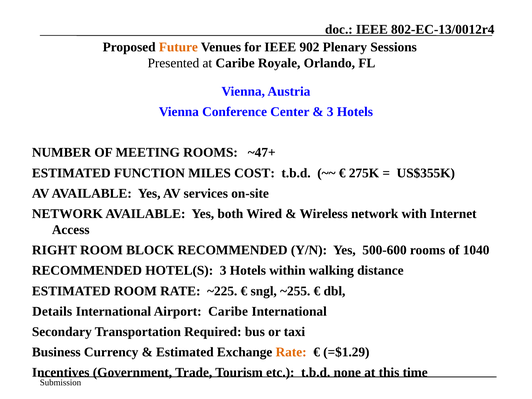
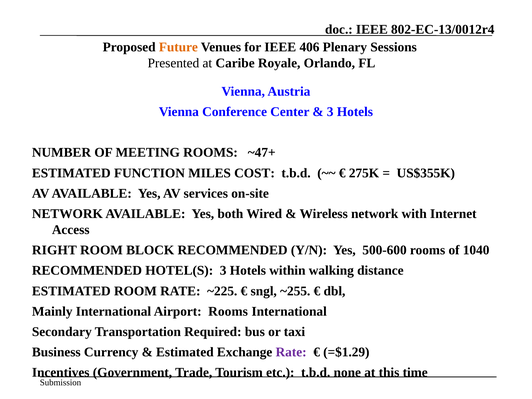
902: 902 -> 406 (309, 47)
Details: Details -> Mainly (52, 311)
Airport Caribe: Caribe -> Rooms (228, 311)
Rate colour: orange -> purple (291, 352)
